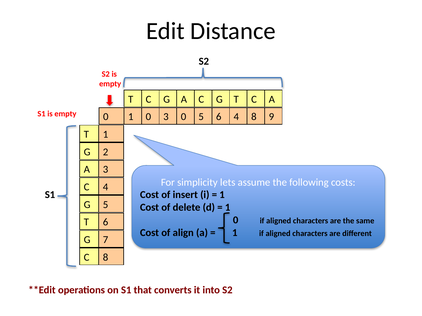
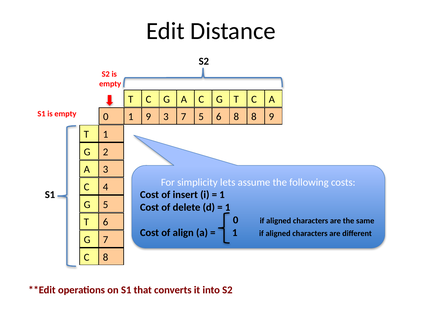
0 1 0: 0 -> 9 (148, 117)
3 0: 0 -> 7 (184, 117)
6 4: 4 -> 8 (236, 117)
